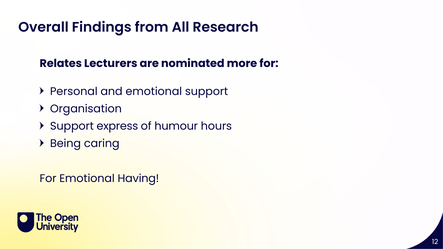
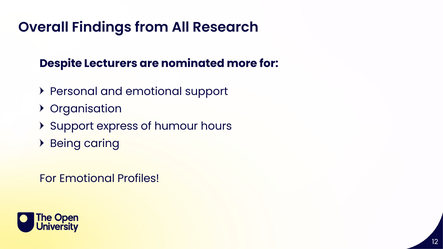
Relates: Relates -> Despite (61, 63)
Having: Having -> Profiles (138, 178)
